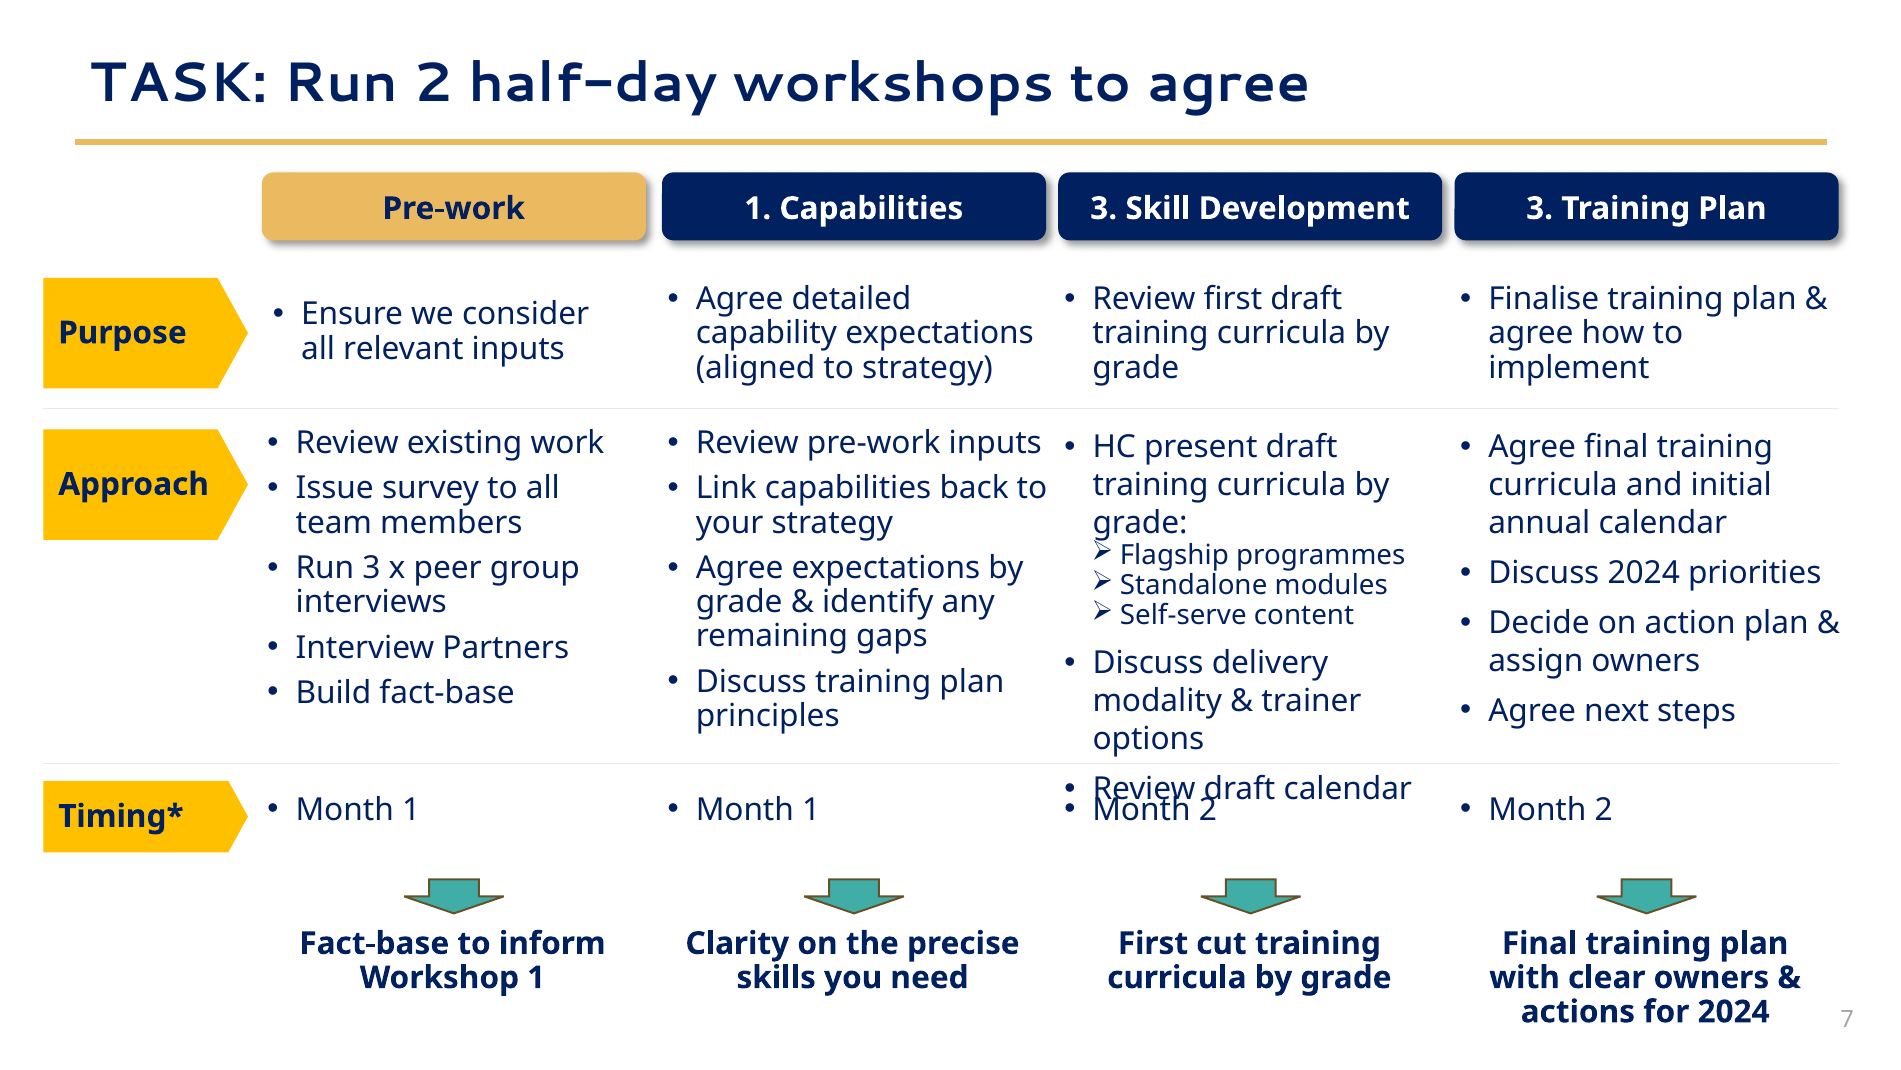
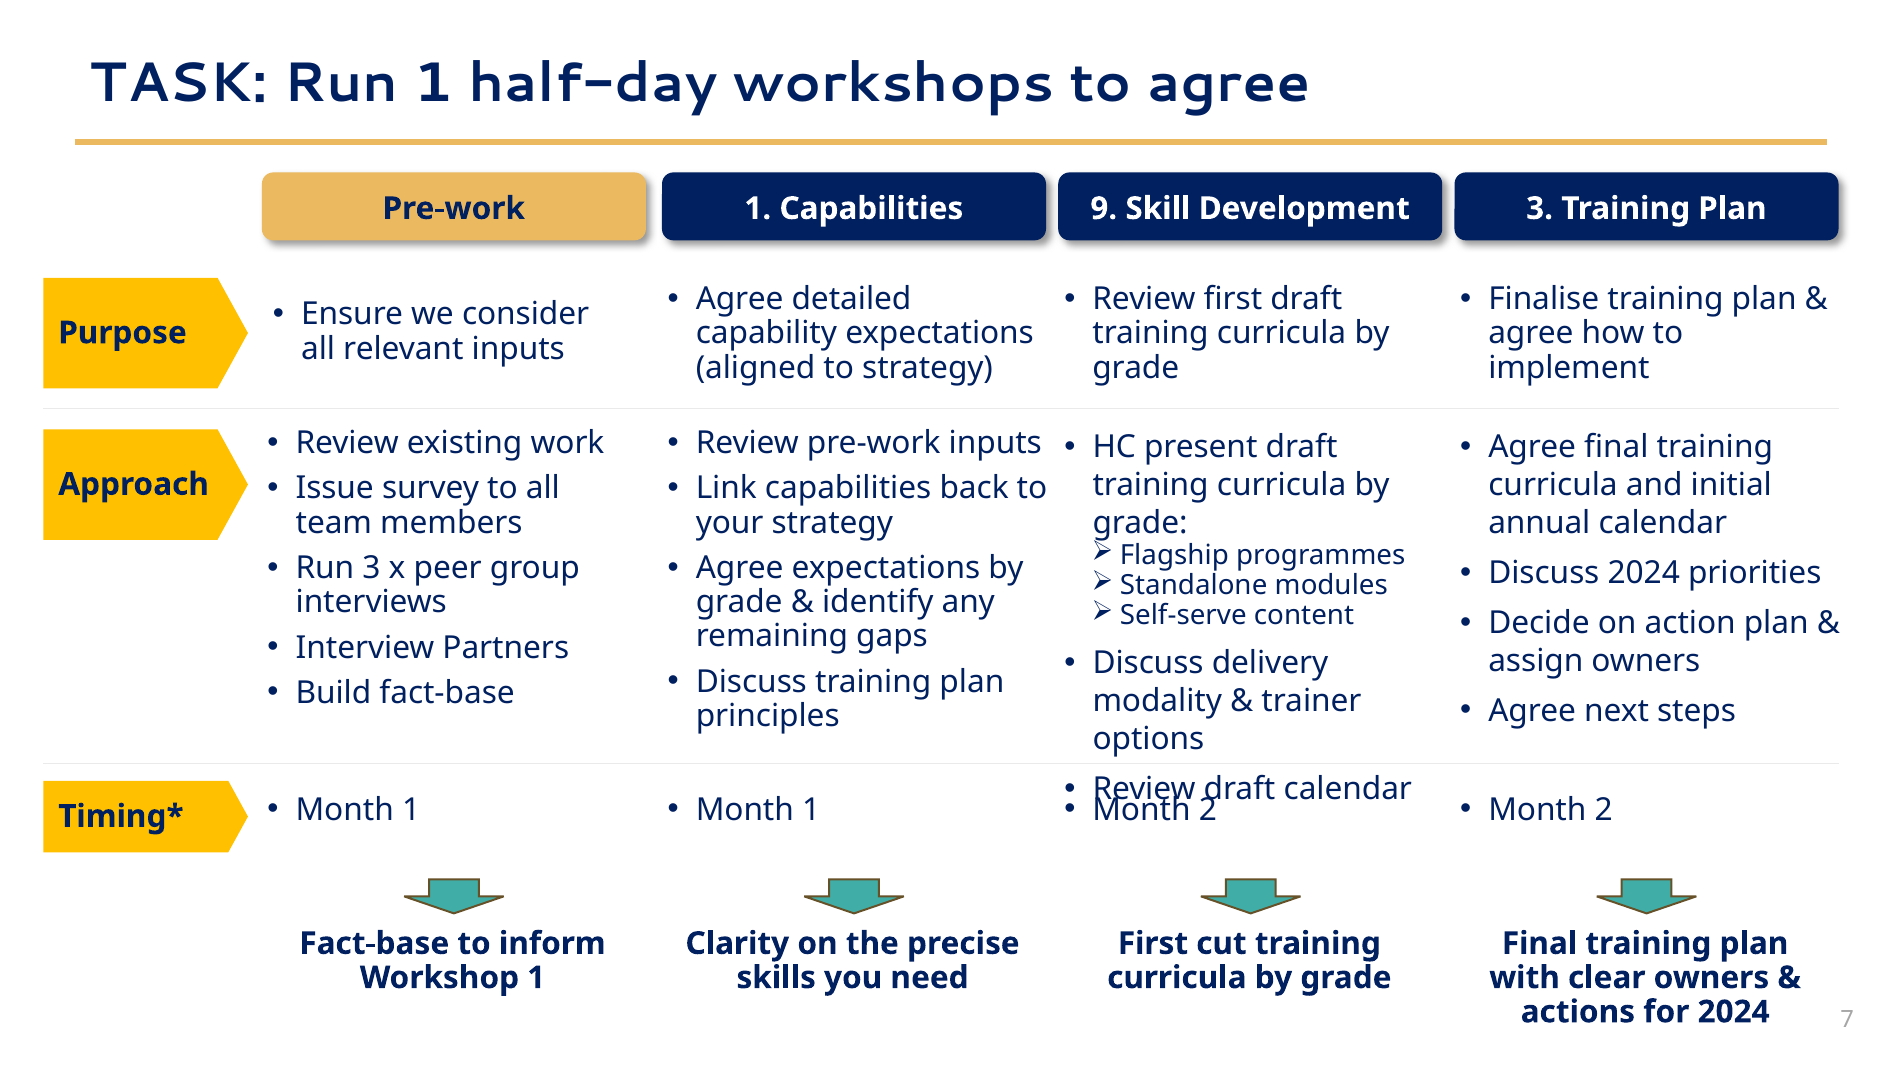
Run 2: 2 -> 1 (434, 83)
Capabilities 3: 3 -> 9 (1104, 208)
